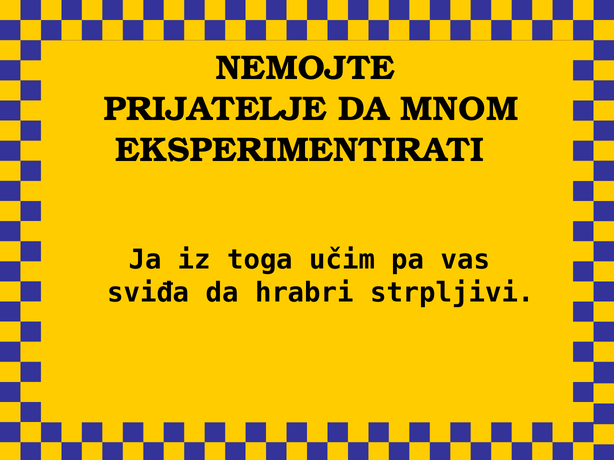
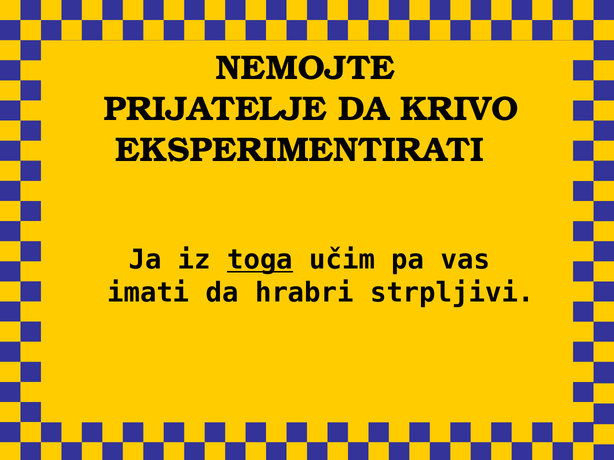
MNOM: MNOM -> KRIVO (460, 109)
toga underline: none -> present (260, 260)
sviđa: sviđa -> imati (148, 293)
